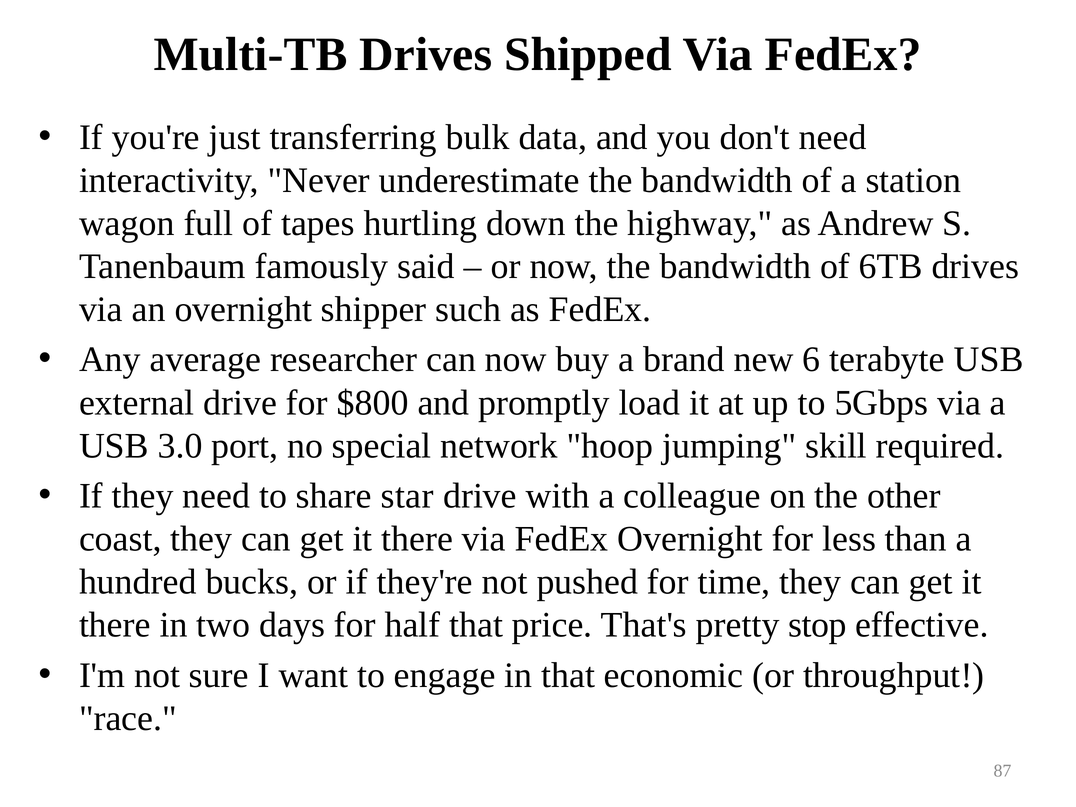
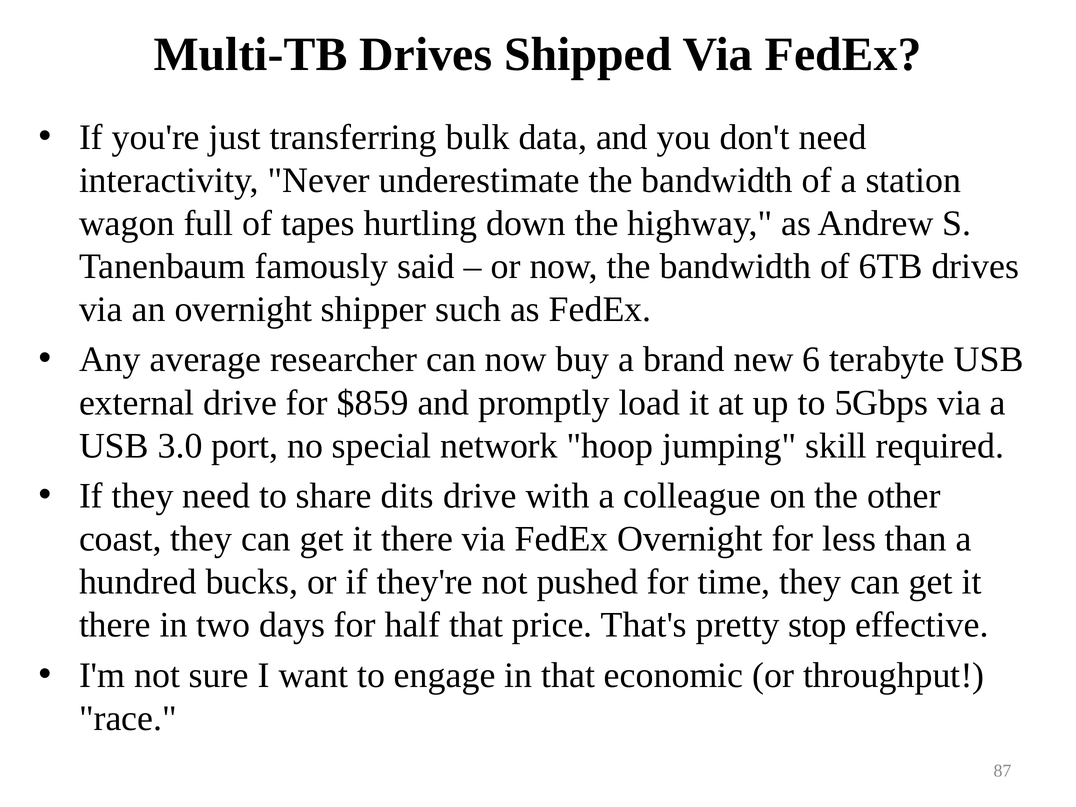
$800: $800 -> $859 (373, 403)
star: star -> dits (407, 496)
